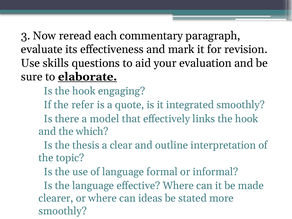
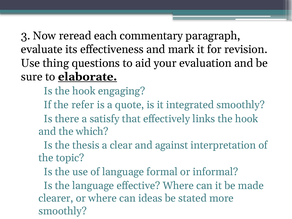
skills: skills -> thing (56, 63)
model: model -> satisfy (105, 119)
outline: outline -> against (172, 145)
